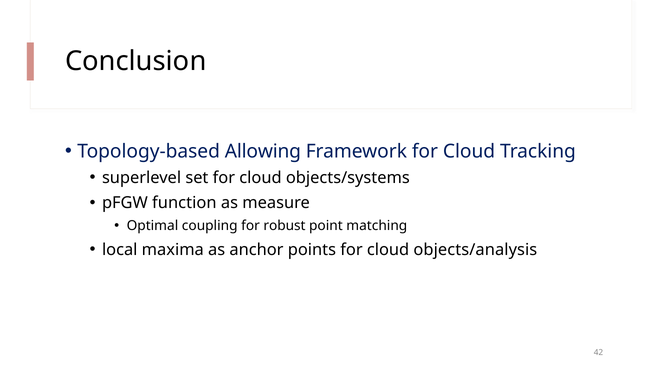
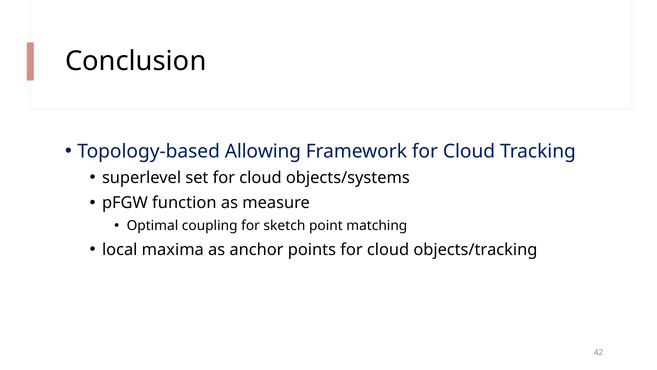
robust: robust -> sketch (284, 226)
objects/analysis: objects/analysis -> objects/tracking (475, 249)
